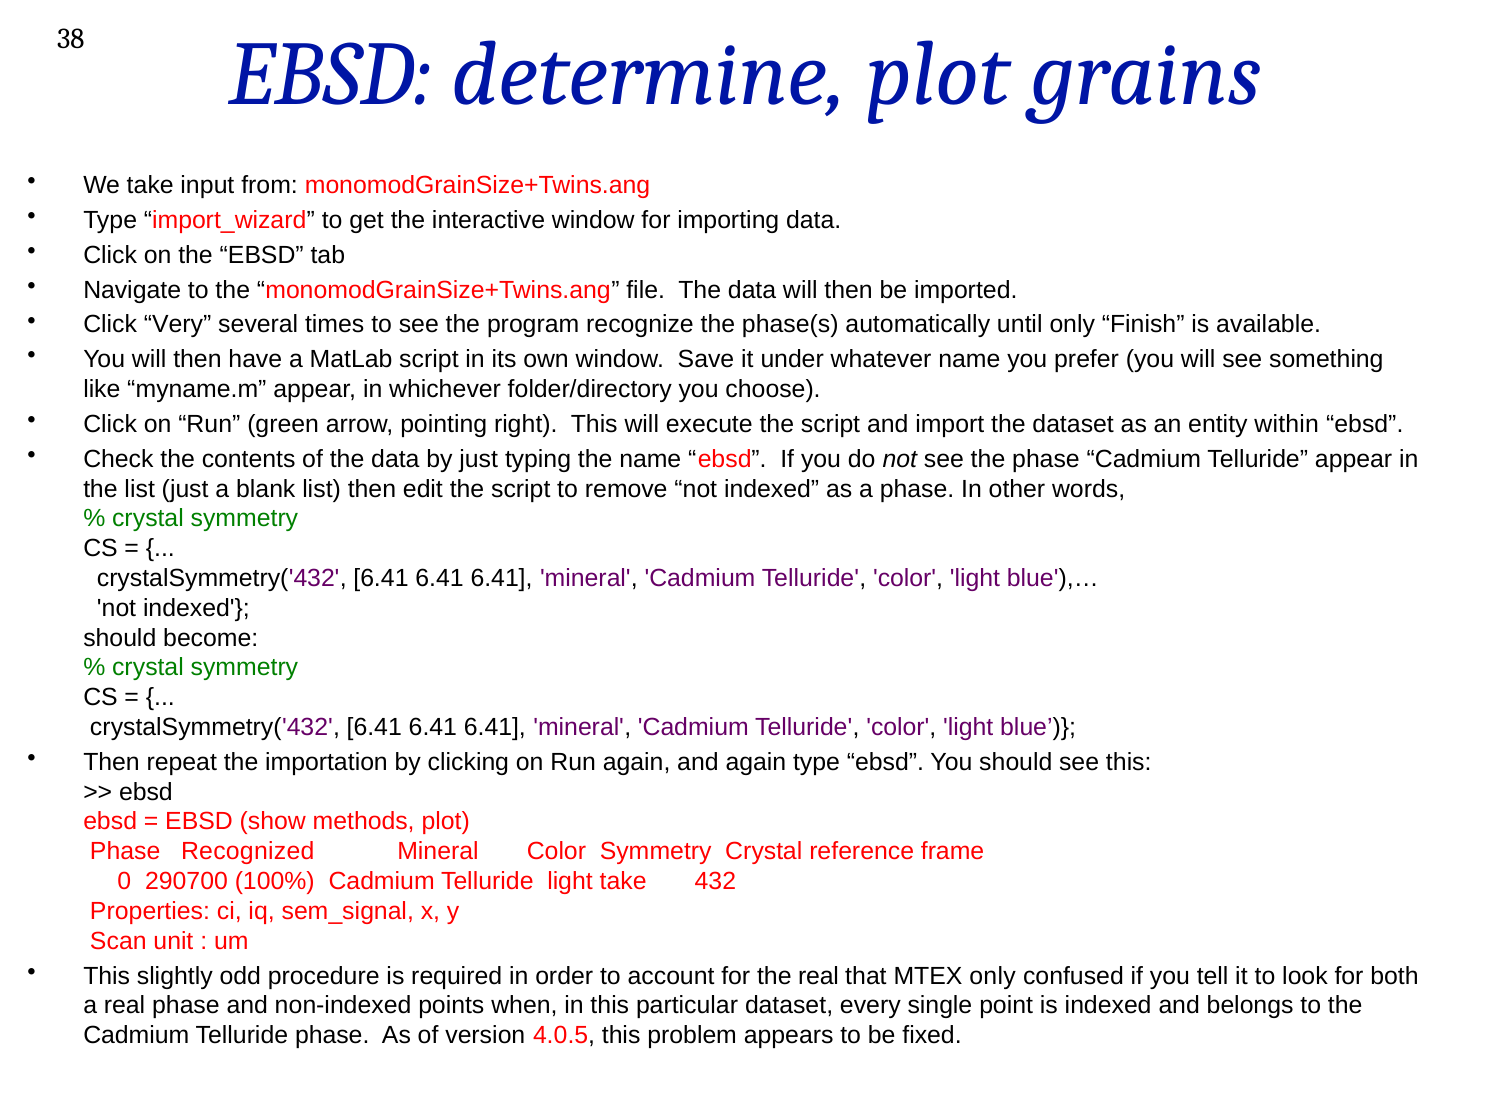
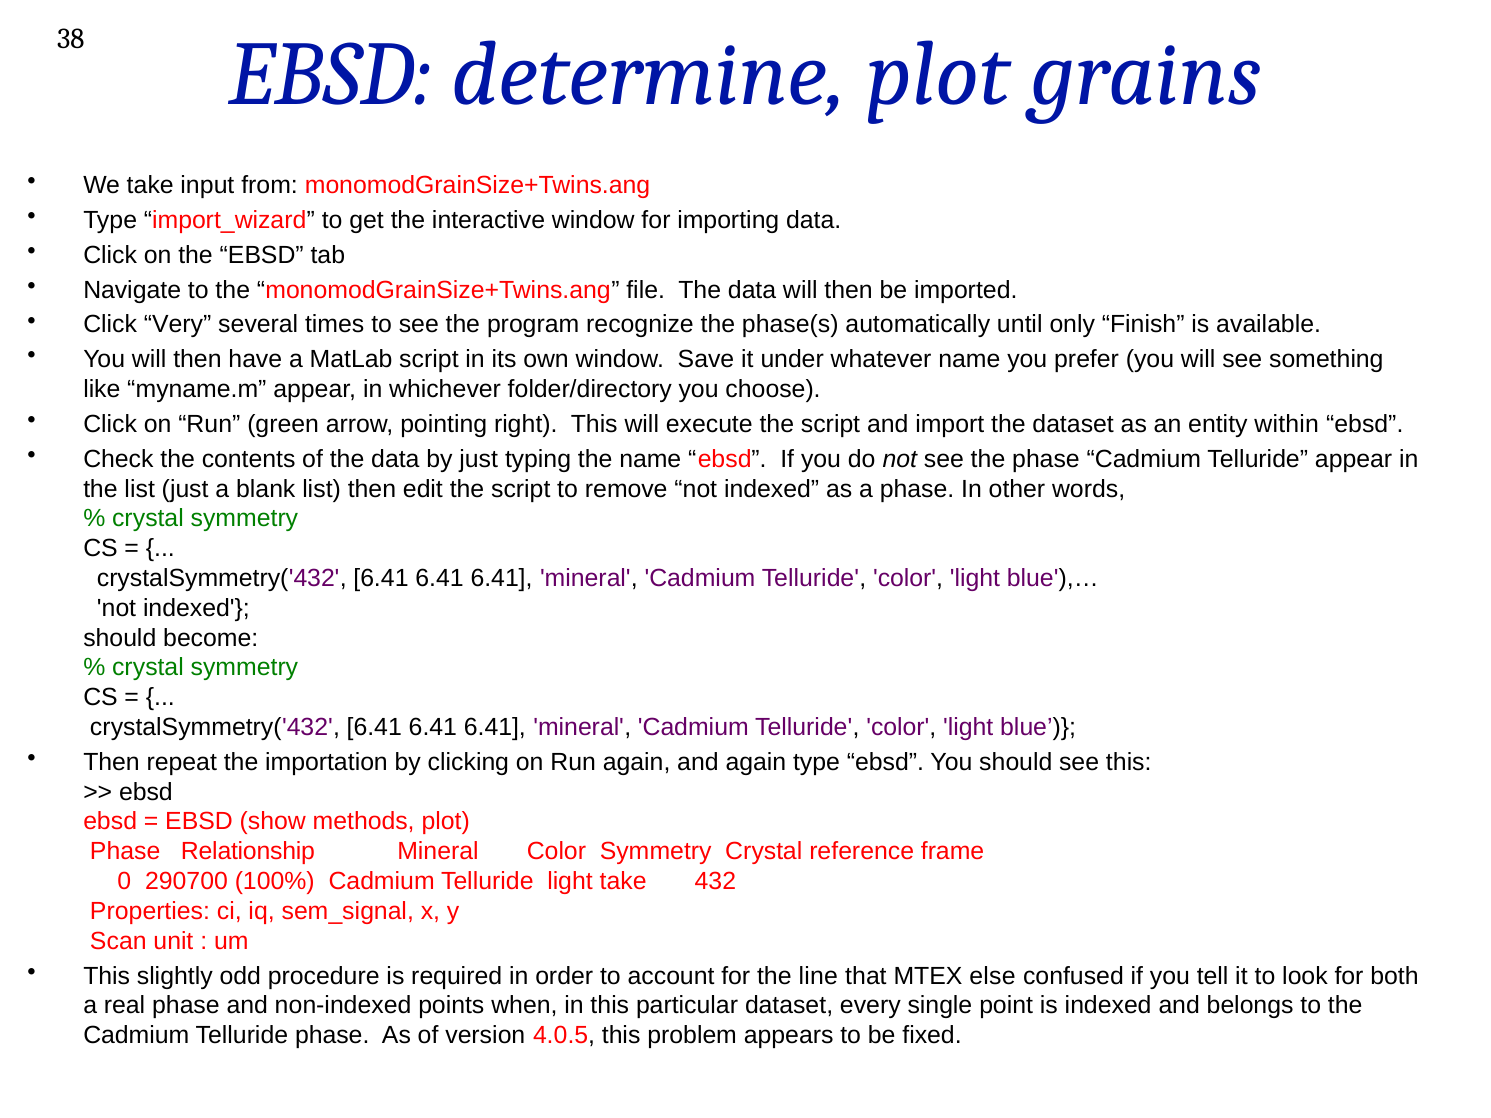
Recognized: Recognized -> Relationship (248, 852)
the real: real -> line (818, 976)
MTEX only: only -> else (993, 976)
